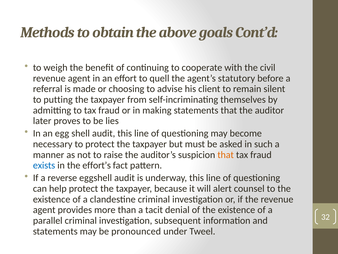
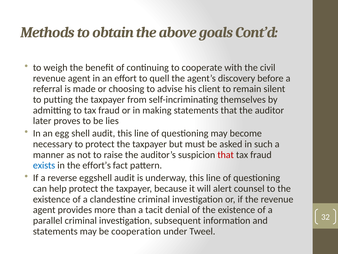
statutory: statutory -> discovery (237, 78)
that colour: orange -> red (226, 154)
pronounced: pronounced -> cooperation (136, 231)
